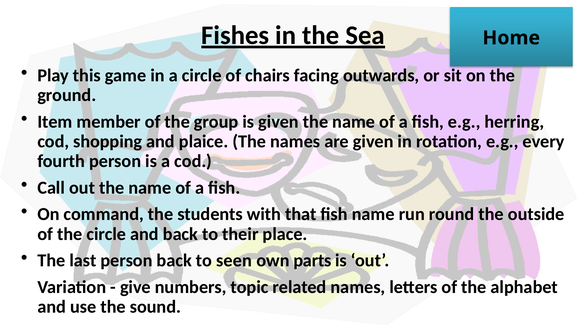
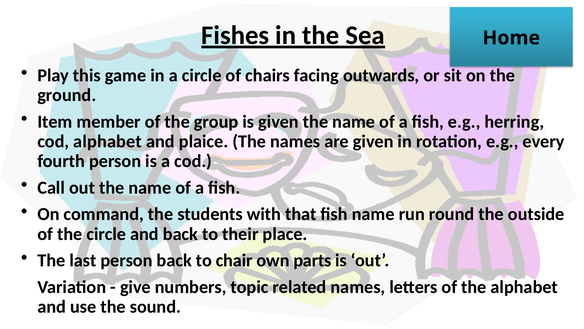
cod shopping: shopping -> alphabet (108, 141)
seen: seen -> chair (234, 260)
